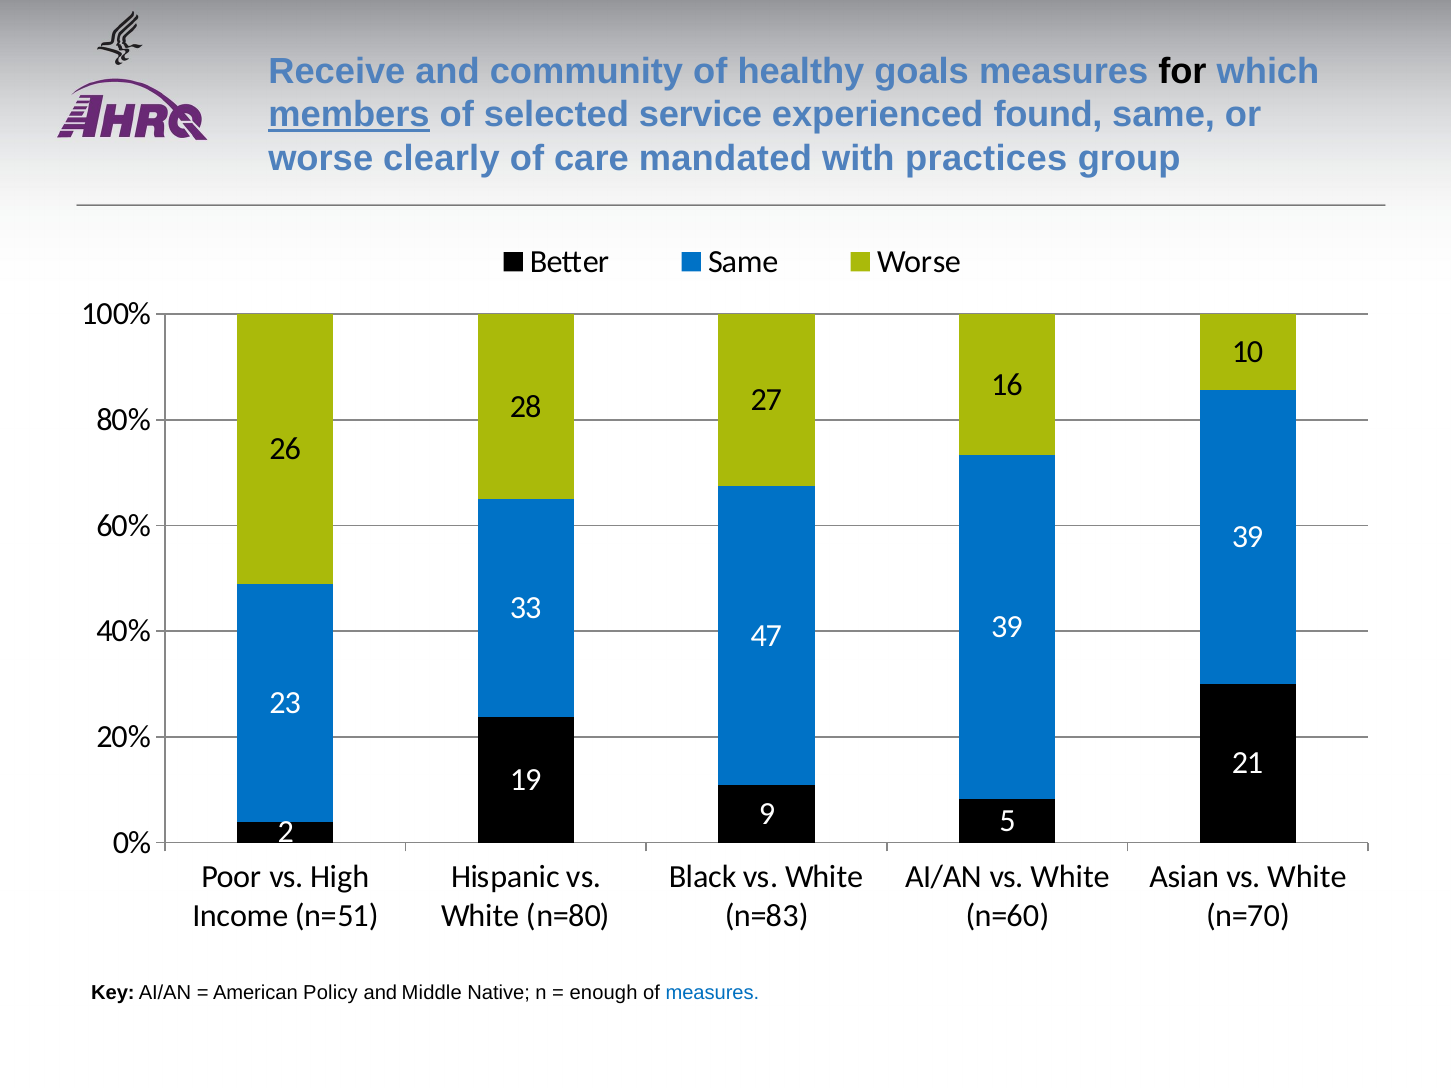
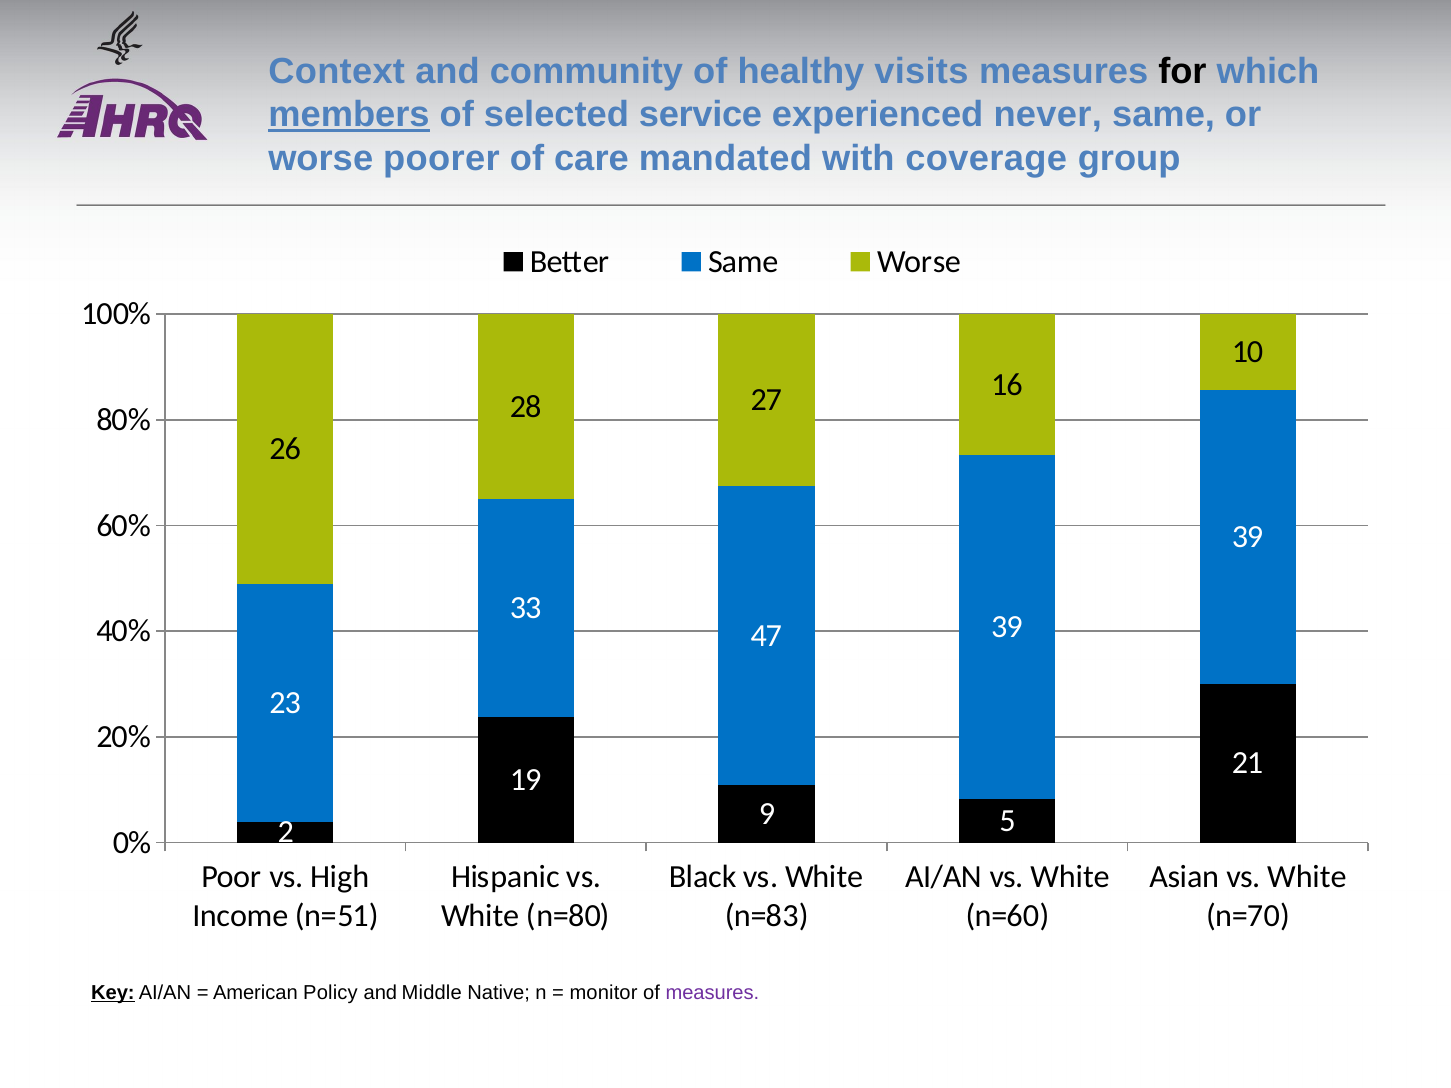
Receive: Receive -> Context (337, 71)
goals: goals -> visits (921, 71)
found: found -> never (1048, 115)
clearly: clearly -> poorer (441, 158)
practices: practices -> coverage (986, 158)
Key underline: none -> present (113, 993)
enough: enough -> monitor (604, 993)
measures colour: blue -> purple (712, 993)
